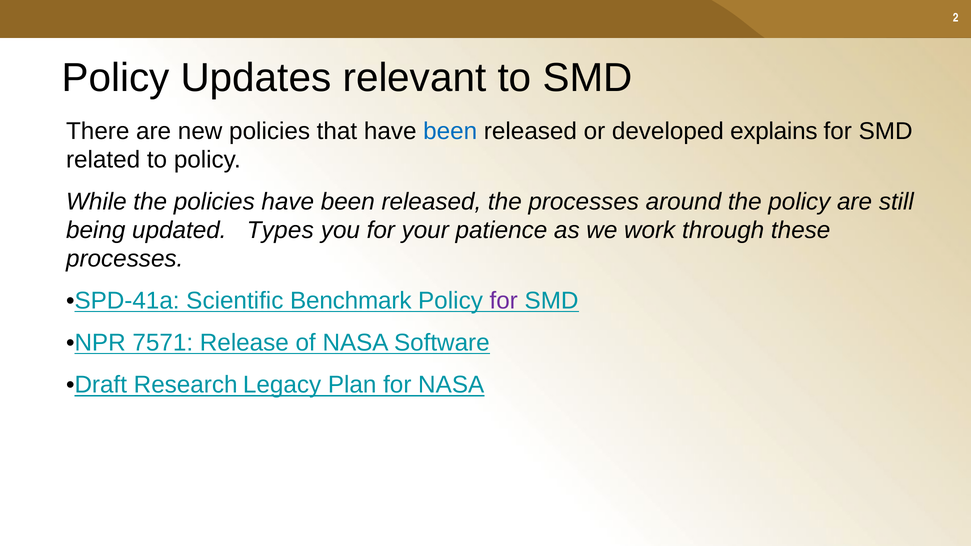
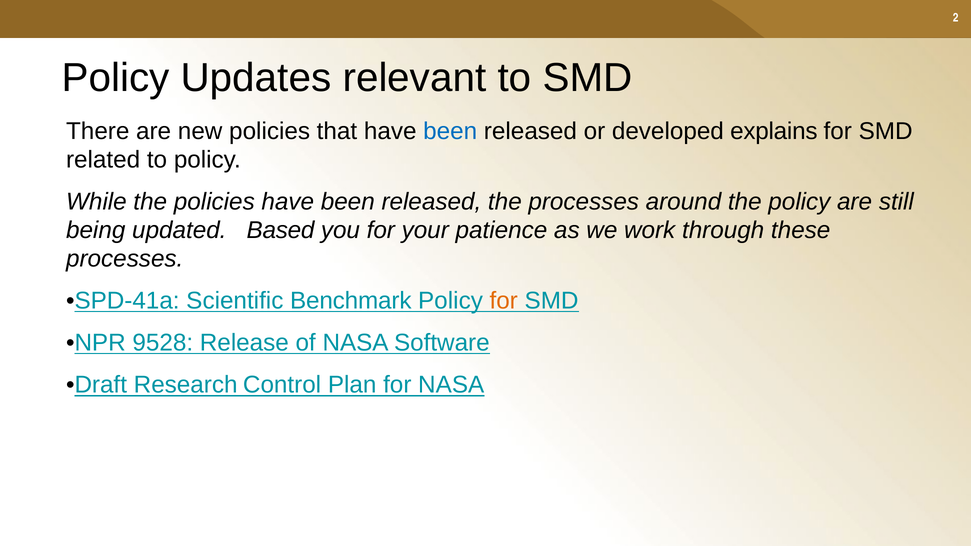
Types: Types -> Based (281, 230)
for colour: purple -> orange (504, 301)
7571: 7571 -> 9528 (163, 343)
Legacy: Legacy -> Control (282, 385)
